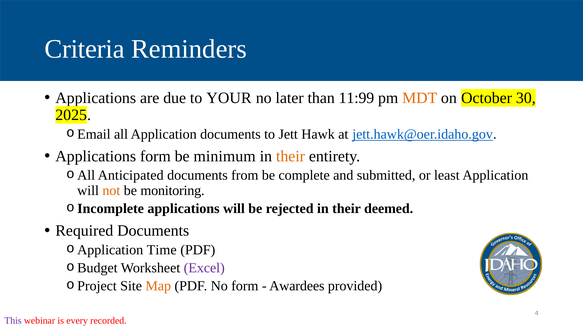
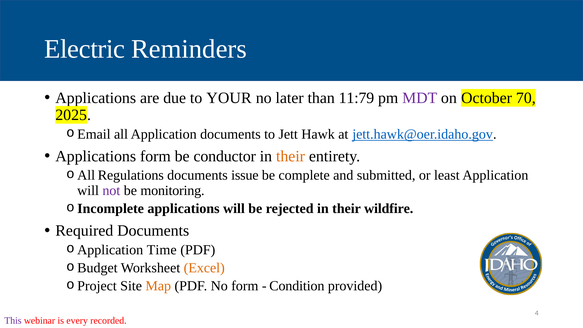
Criteria: Criteria -> Electric (85, 49)
11:99: 11:99 -> 11:79 (356, 98)
MDT colour: orange -> purple (420, 98)
30: 30 -> 70 (526, 98)
minimum: minimum -> conductor (225, 156)
Anticipated: Anticipated -> Regulations (131, 175)
from: from -> issue (245, 175)
not colour: orange -> purple (111, 190)
deemed: deemed -> wildfire (389, 208)
Excel colour: purple -> orange (204, 268)
Awardees: Awardees -> Condition (297, 286)
